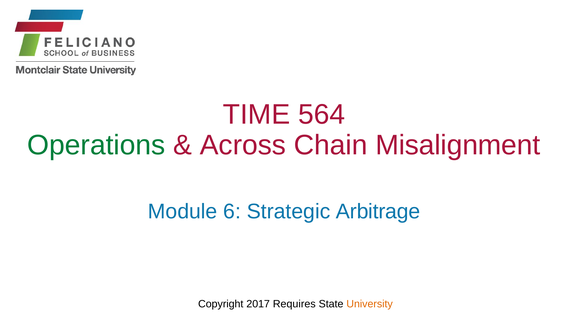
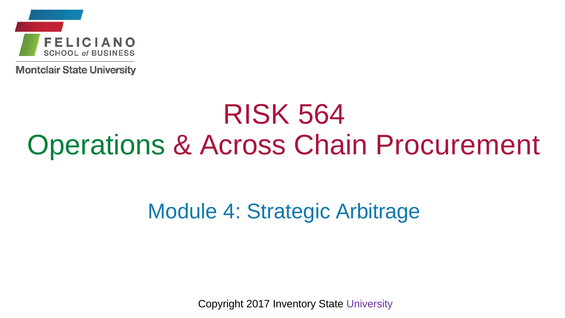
TIME: TIME -> RISK (256, 115)
Misalignment: Misalignment -> Procurement (458, 145)
6: 6 -> 4 (232, 211)
Requires: Requires -> Inventory (294, 304)
University colour: orange -> purple (370, 304)
